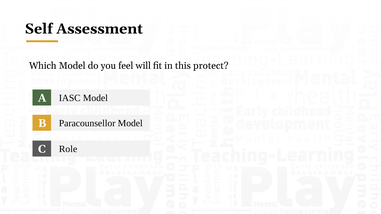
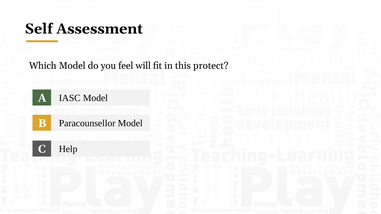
Role: Role -> Help (68, 149)
